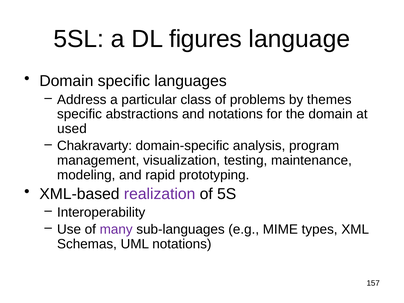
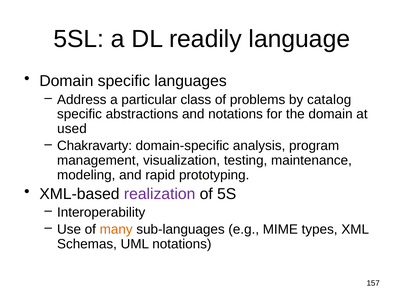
figures: figures -> readily (205, 39)
themes: themes -> catalog (329, 100)
many colour: purple -> orange (116, 230)
